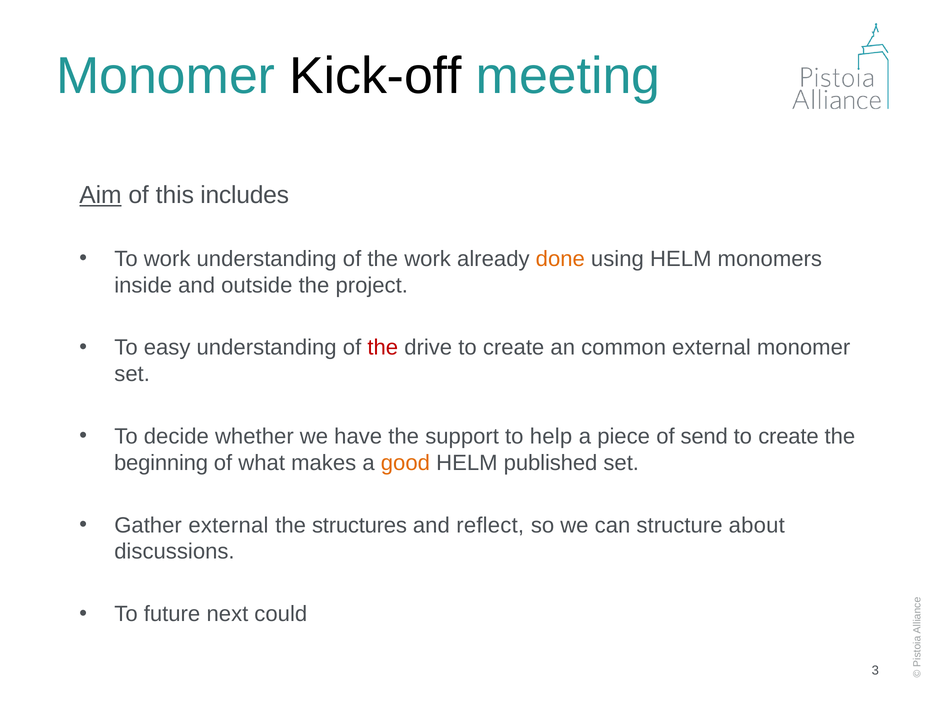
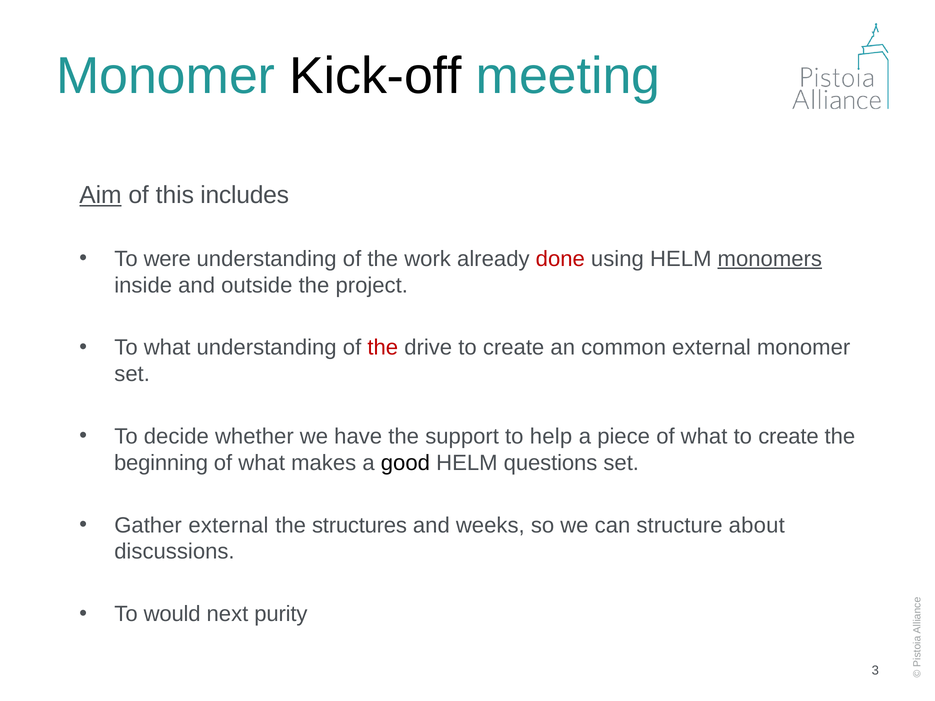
To work: work -> were (167, 259)
done colour: orange -> red (560, 259)
monomers underline: none -> present (770, 259)
To easy: easy -> what (167, 348)
piece of send: send -> what (704, 437)
good colour: orange -> black (405, 463)
published: published -> questions (551, 463)
reflect: reflect -> weeks (490, 525)
future: future -> would (172, 614)
could: could -> purity (281, 614)
